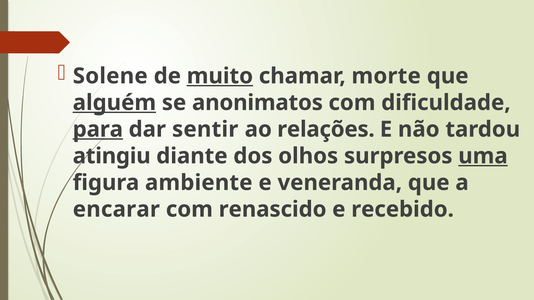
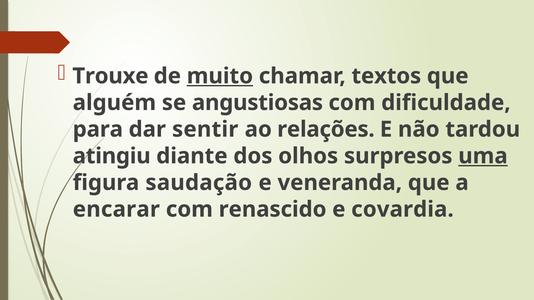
Solene: Solene -> Trouxe (110, 76)
morte: morte -> textos (386, 76)
alguém underline: present -> none (114, 103)
anonimatos: anonimatos -> angustiosas (257, 103)
para underline: present -> none (98, 129)
ambiente: ambiente -> saudação (199, 183)
recebido: recebido -> covardia (402, 210)
